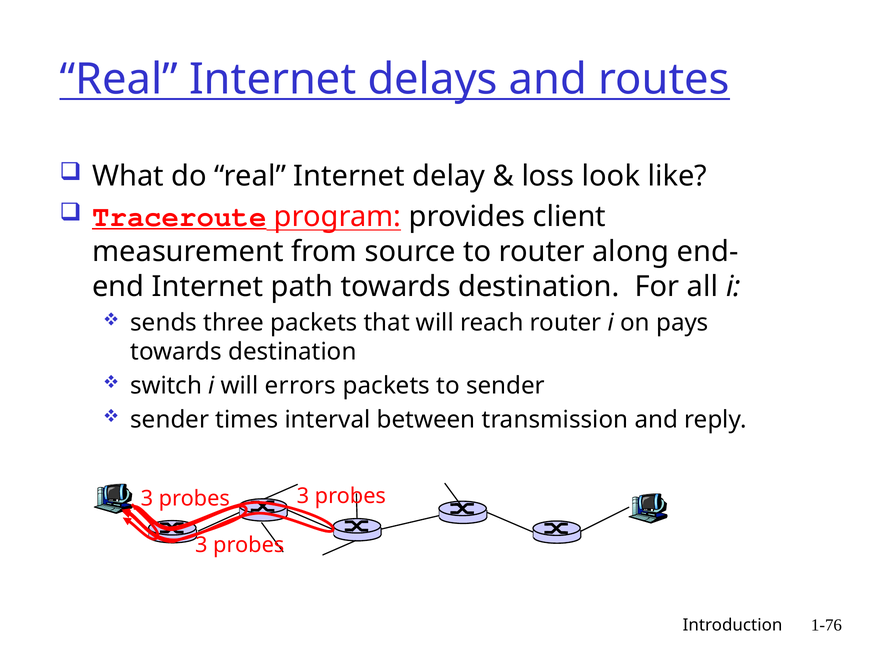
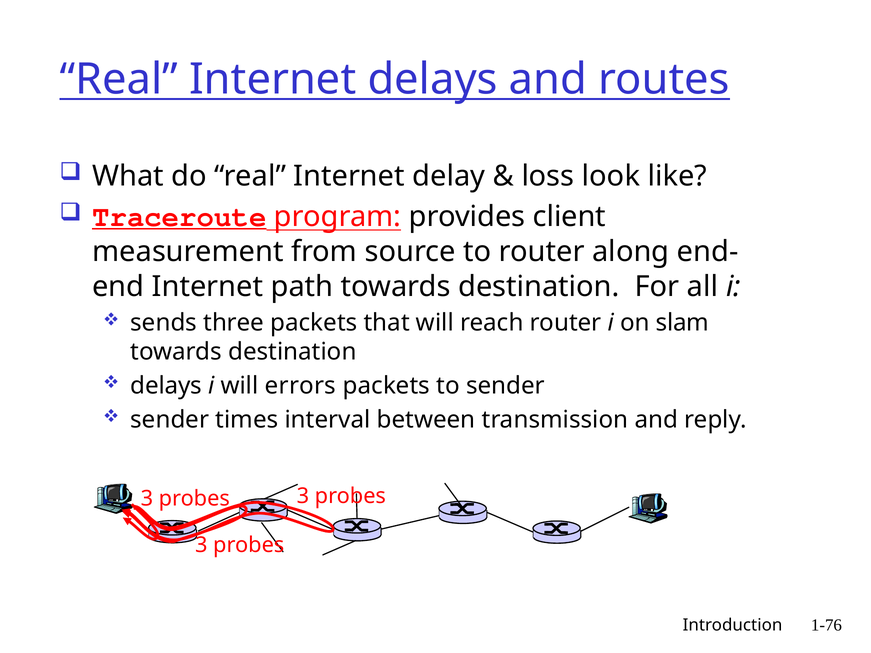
pays: pays -> slam (682, 323)
switch: switch -> delays (166, 386)
